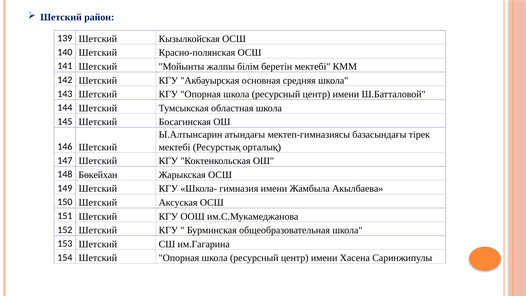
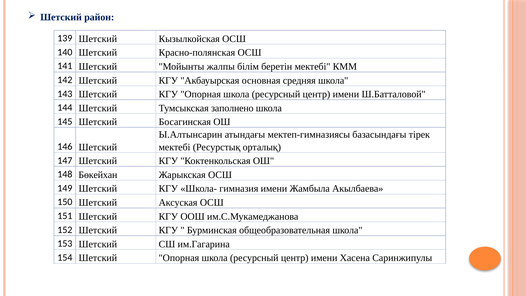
областная: областная -> заполнено (232, 108)
